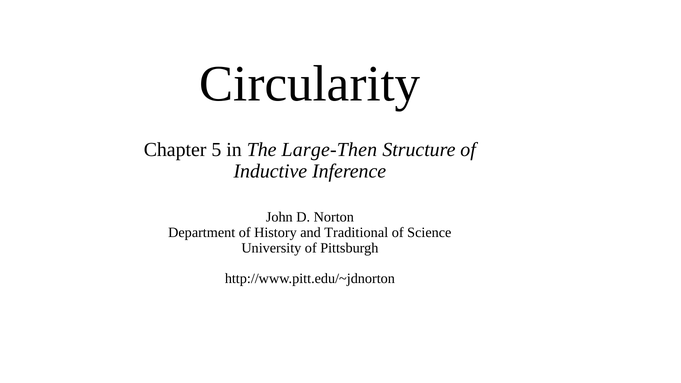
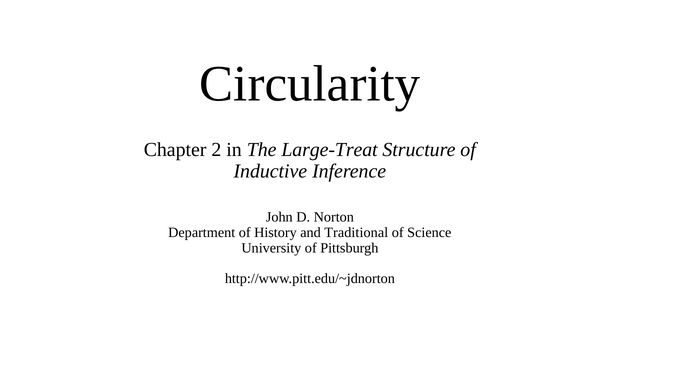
5: 5 -> 2 (216, 150)
Large-Then: Large-Then -> Large-Treat (330, 150)
